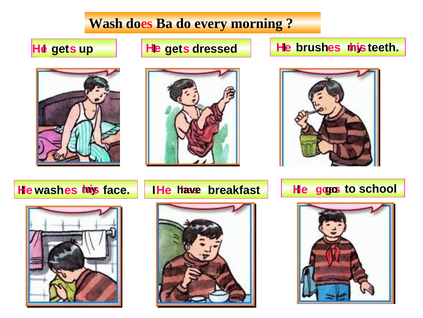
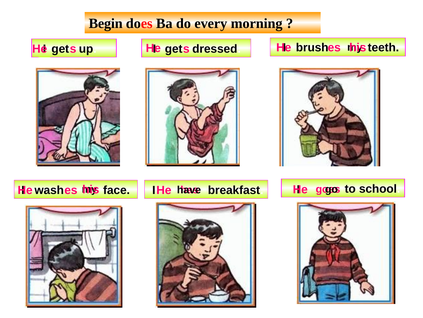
Wash: Wash -> Begin (106, 23)
